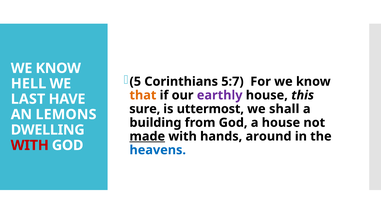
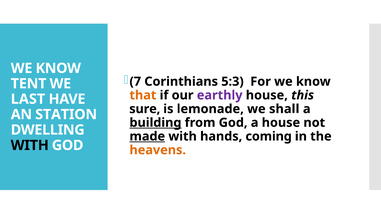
5: 5 -> 7 (135, 82)
5:7: 5:7 -> 5:3 (232, 82)
HELL: HELL -> TENT (29, 84)
uttermost: uttermost -> lemonade (210, 109)
LEMONS: LEMONS -> STATION (66, 115)
building underline: none -> present (155, 123)
around: around -> coming (269, 137)
WITH colour: red -> black (30, 146)
heavens colour: blue -> orange (158, 150)
